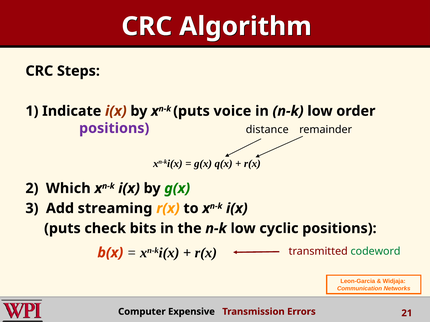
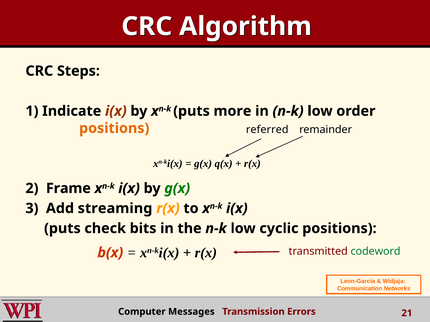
voice: voice -> more (232, 111)
positions colour: purple -> orange (114, 128)
distance: distance -> referred (267, 130)
Which: Which -> Frame (68, 189)
Expensive: Expensive -> Messages (191, 312)
